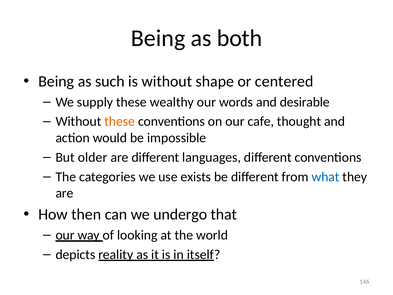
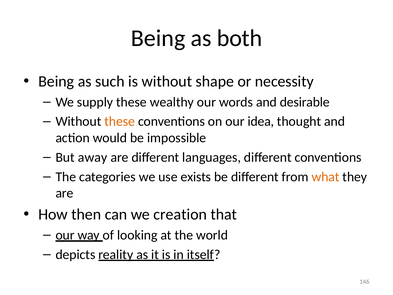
centered: centered -> necessity (284, 81)
cafe: cafe -> idea (261, 121)
older: older -> away (93, 157)
what colour: blue -> orange (326, 177)
undergo: undergo -> creation (180, 214)
